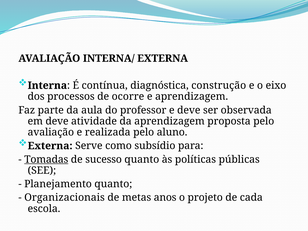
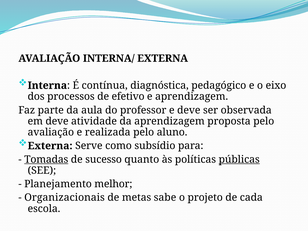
construção: construção -> pedagógico (219, 85)
ocorre: ocorre -> efetivo (128, 97)
públicas underline: none -> present (239, 159)
Planejamento quanto: quanto -> melhor (113, 184)
anos: anos -> sabe (165, 198)
